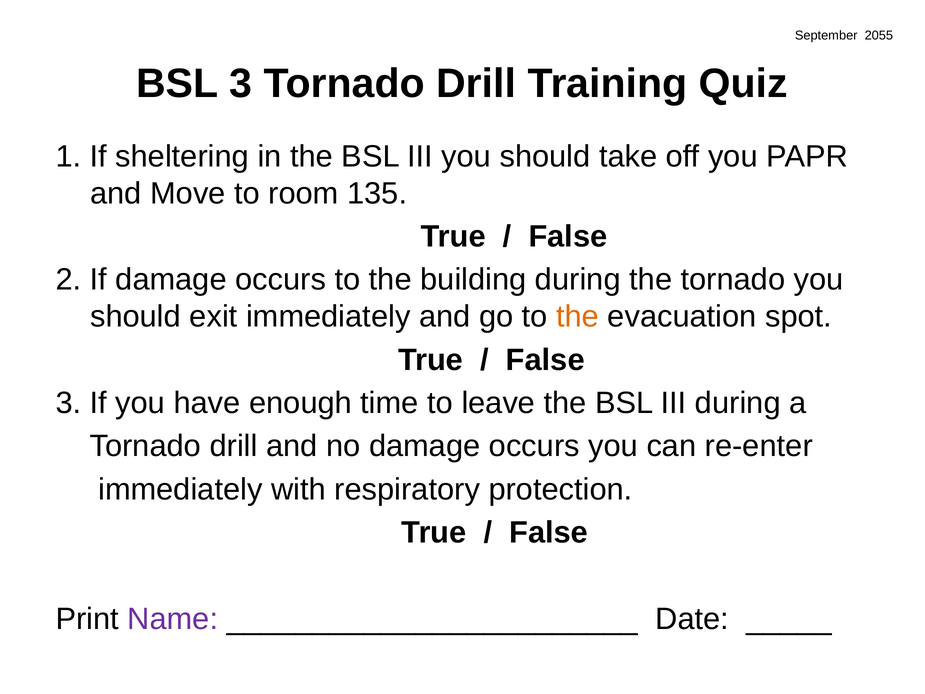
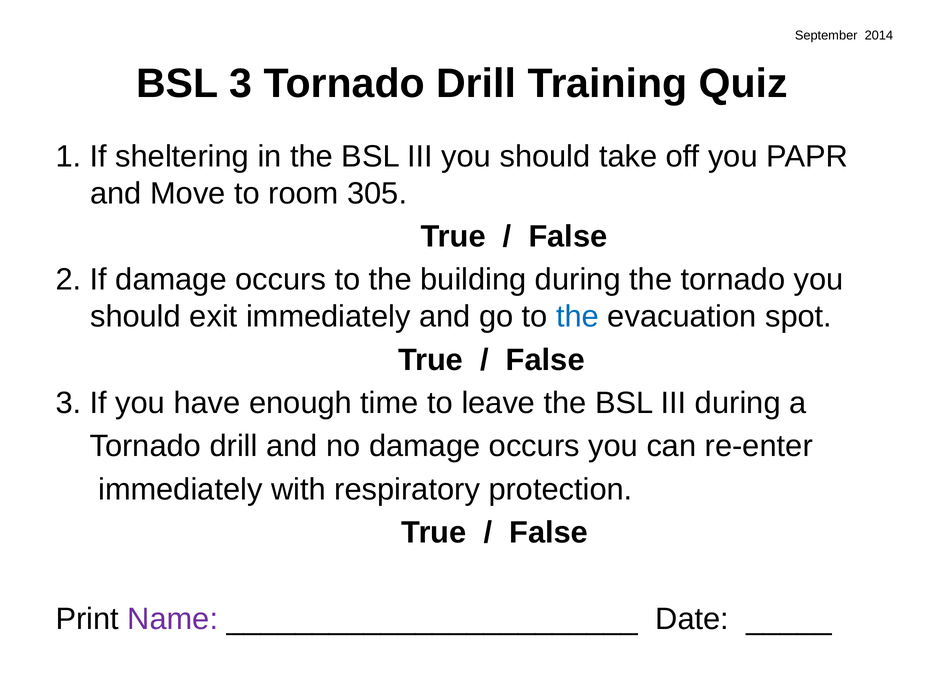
2055: 2055 -> 2014 (879, 36)
135: 135 -> 305 (377, 193)
the colour: orange -> blue (577, 317)
